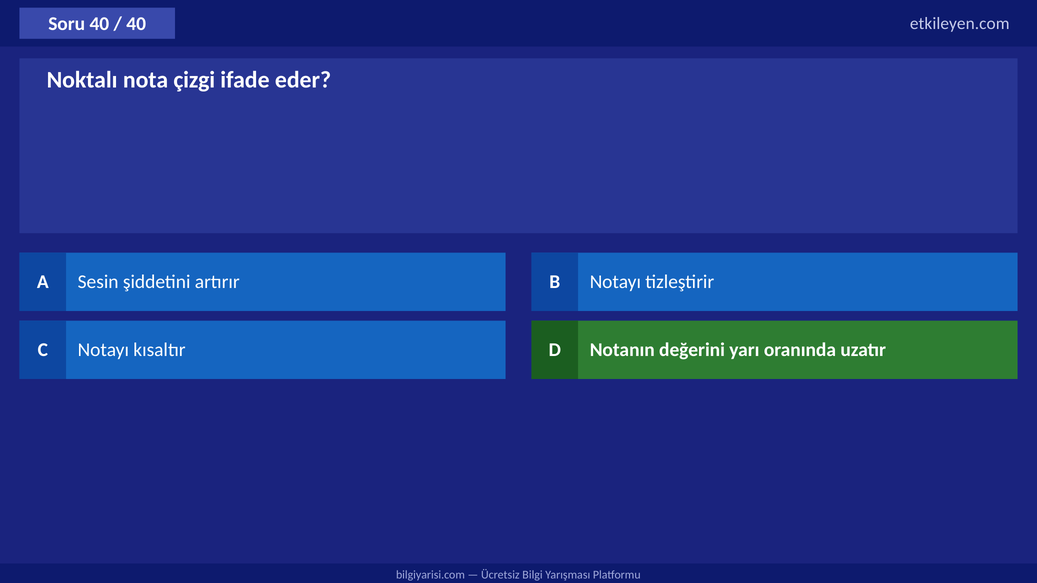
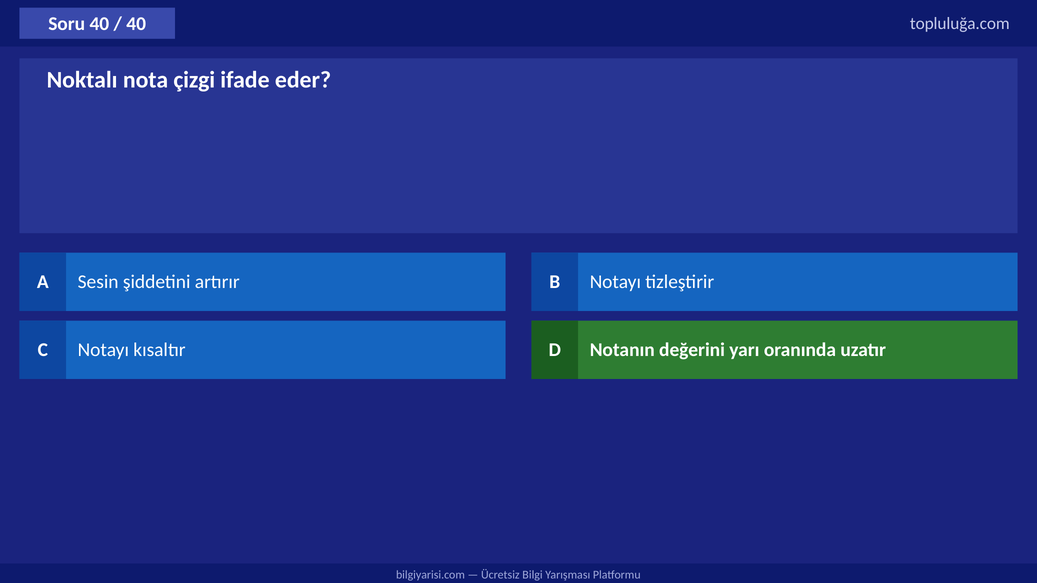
etkileyen.com: etkileyen.com -> topluluğa.com (960, 24)
